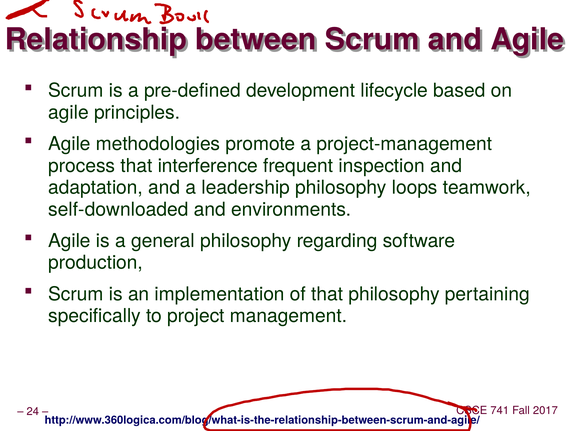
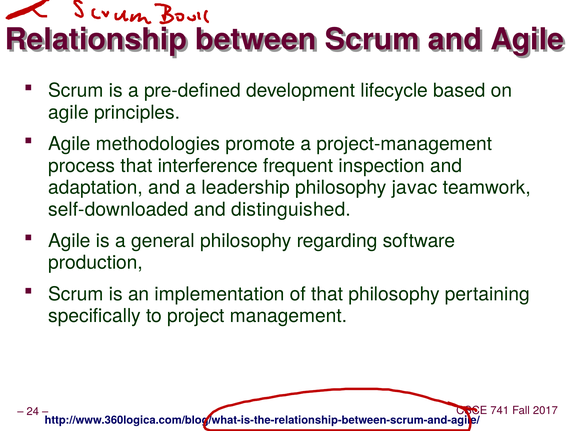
loops: loops -> javac (415, 188)
environments: environments -> distinguished (291, 210)
